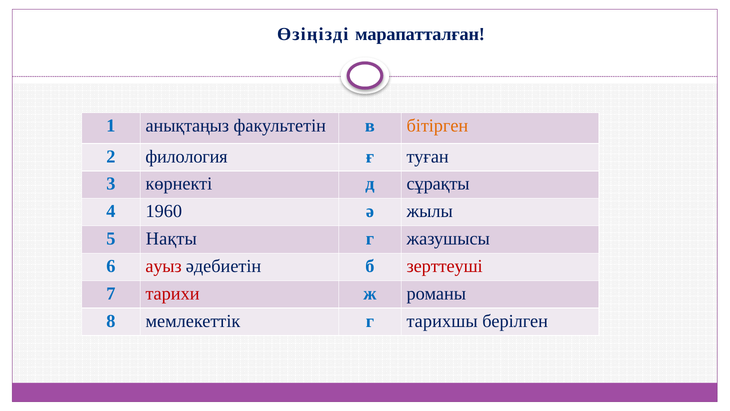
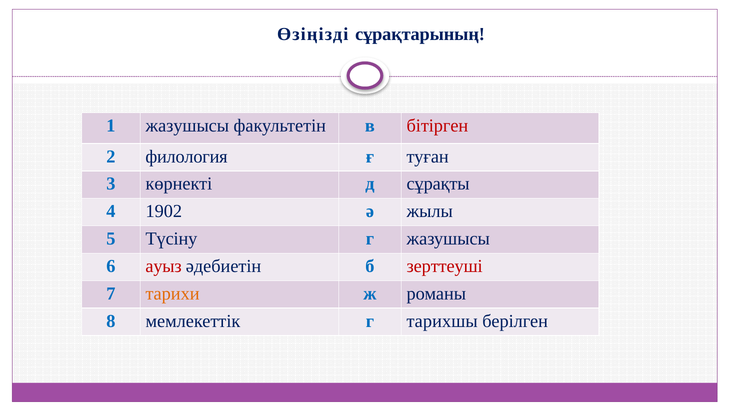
марапатталған: марапатталған -> сұрақтарының (420, 34)
1 анықтаңыз: анықтаңыз -> жазушысы (187, 126)
бітірген colour: orange -> red (437, 126)
1960: 1960 -> 1902 (164, 211)
Нақты: Нақты -> Түсіну (171, 239)
тарихи colour: red -> orange (173, 293)
